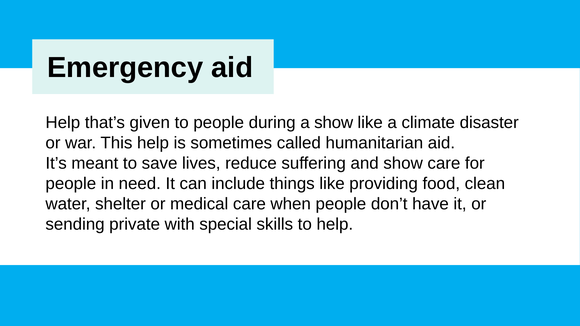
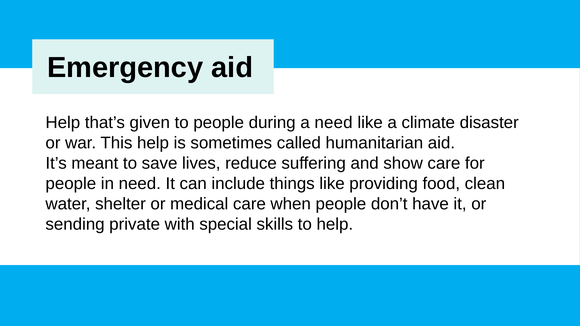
a show: show -> need (334, 123)
